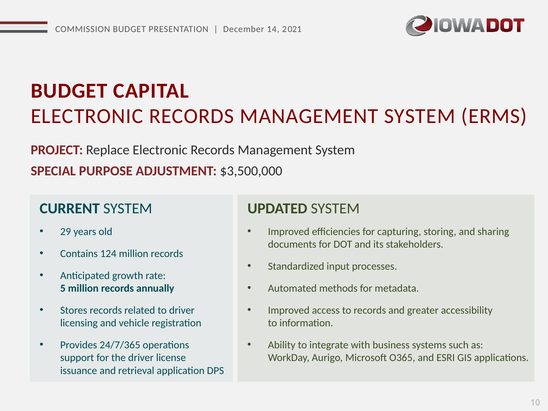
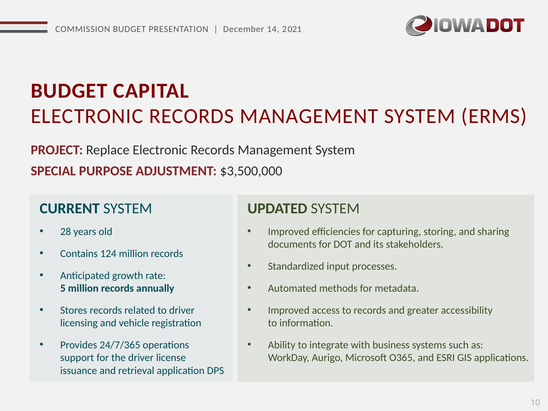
29: 29 -> 28 (66, 232)
